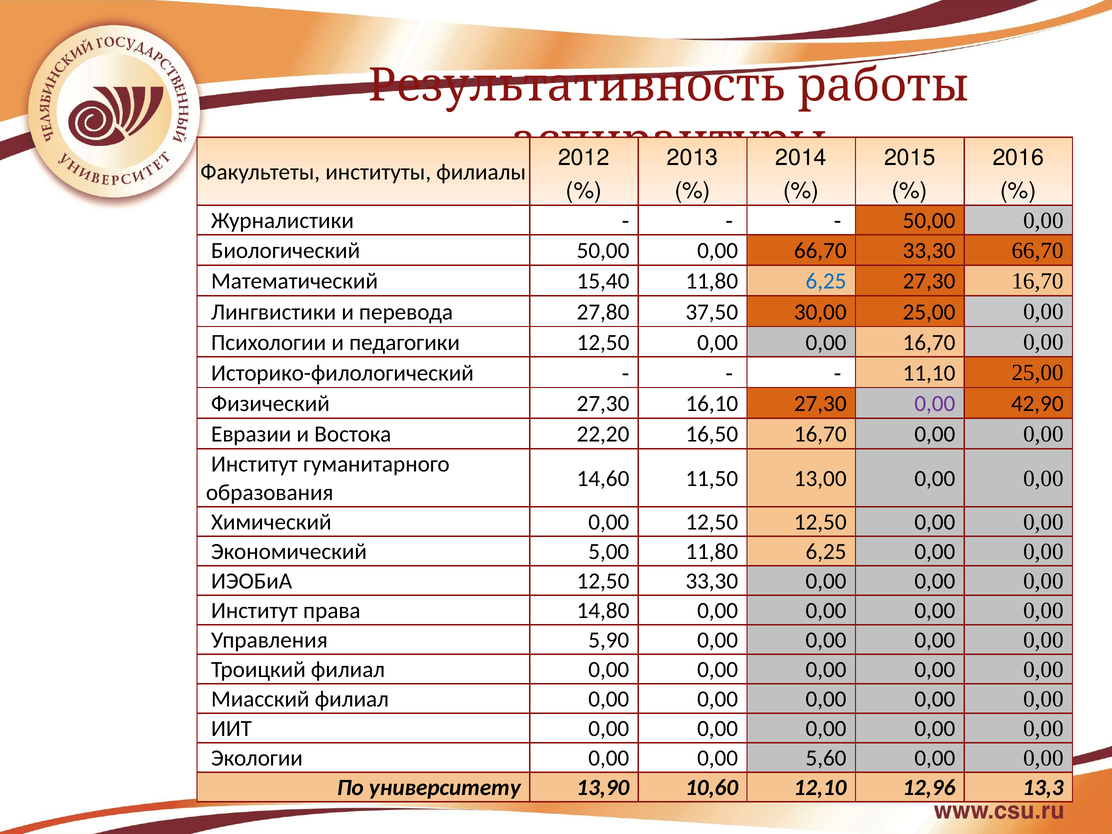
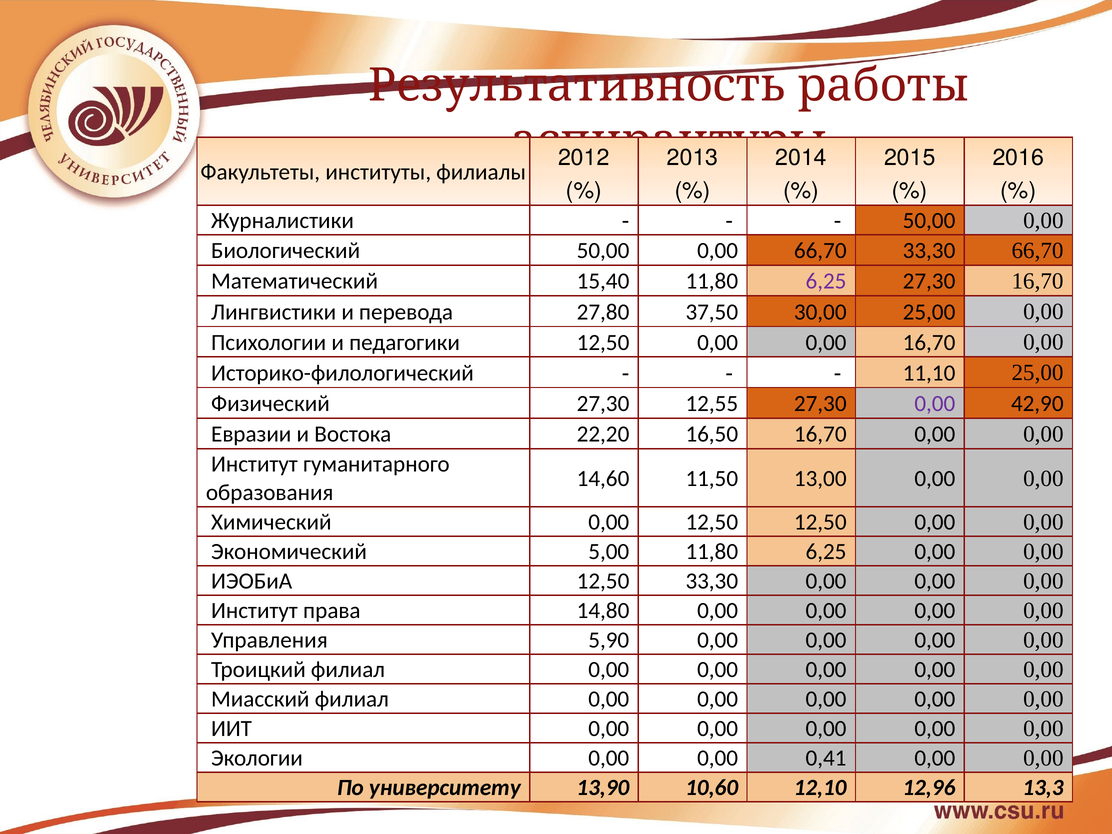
6,25 colour: blue -> purple (826, 281)
16,10: 16,10 -> 12,55 (712, 404)
5,60: 5,60 -> 0,41 (826, 758)
